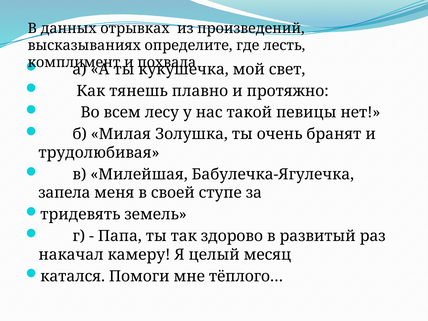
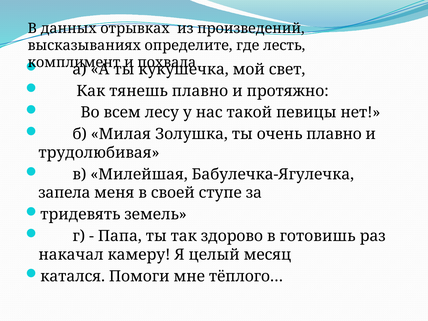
очень бранят: бранят -> плавно (334, 134)
развитый: развитый -> готовишь (318, 236)
